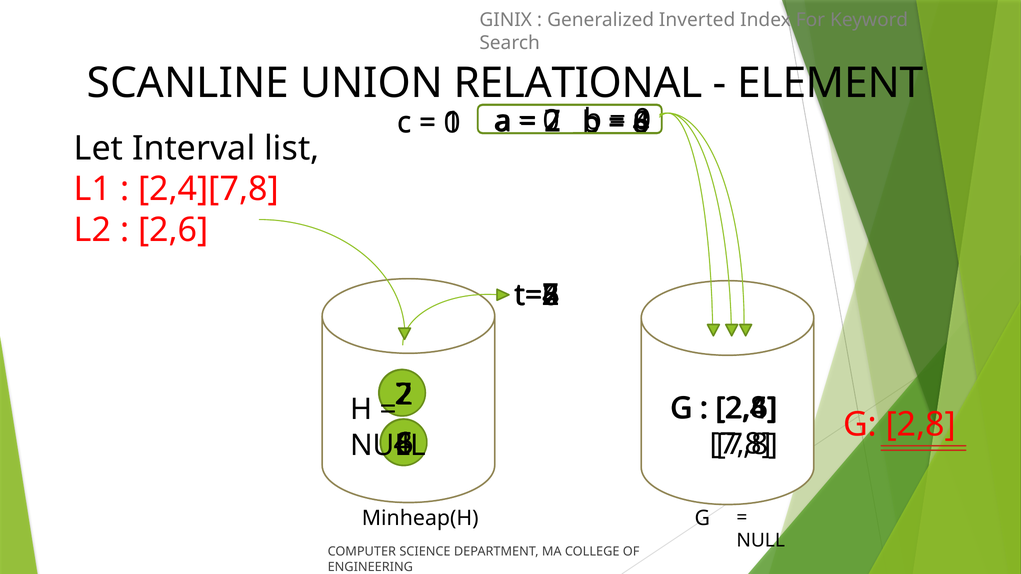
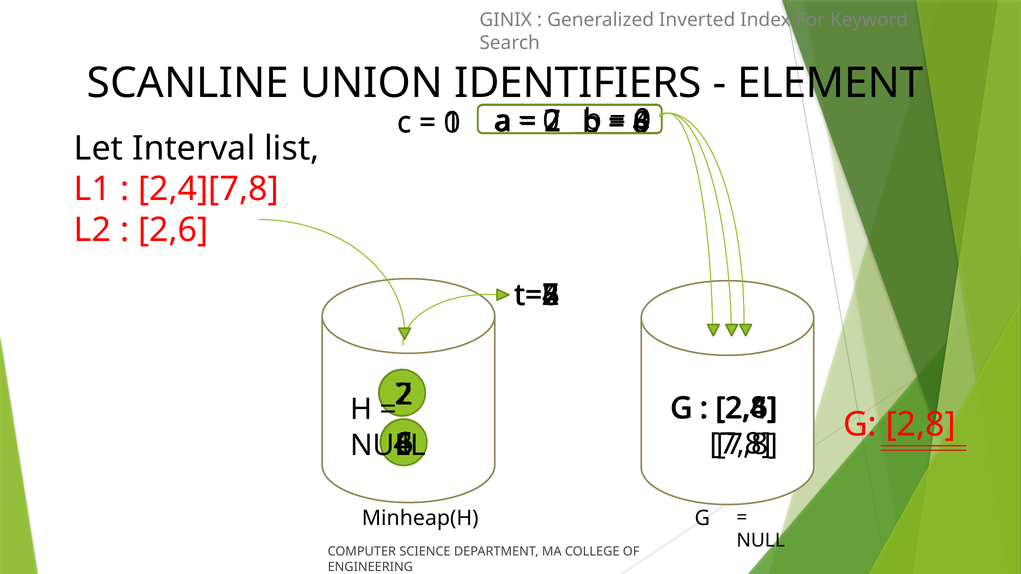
RELATIONAL: RELATIONAL -> IDENTIFIERS (578, 83)
